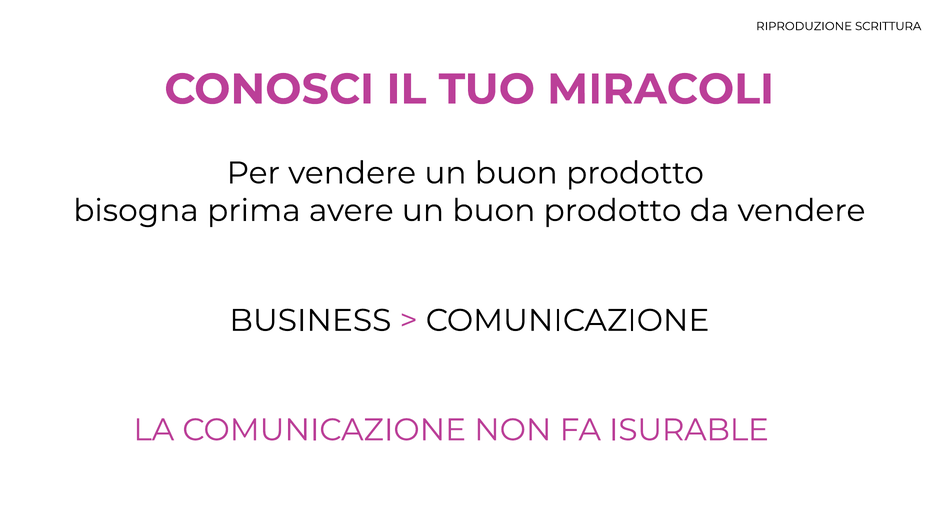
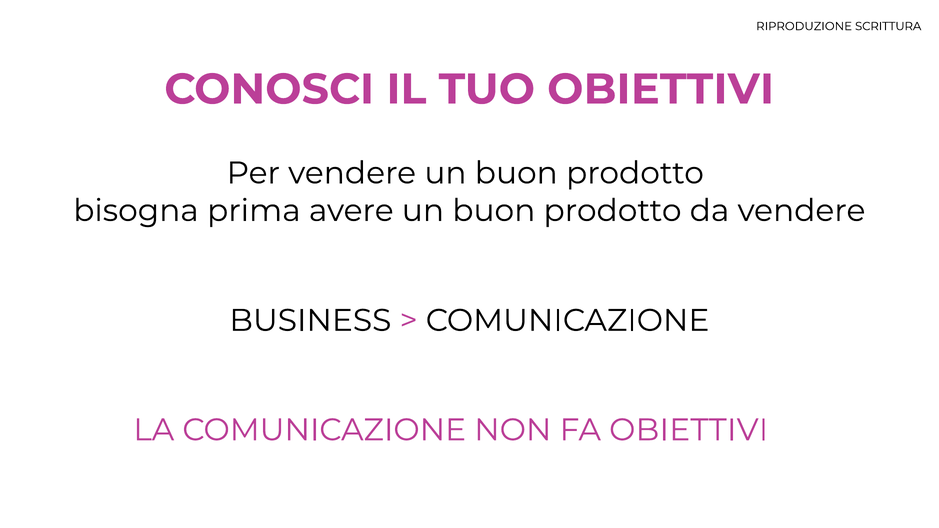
TUO MIRACOLI: MIRACOLI -> OBIETTIVI (661, 89)
FA ISURABLE: ISURABLE -> OBIETTIVI (689, 430)
